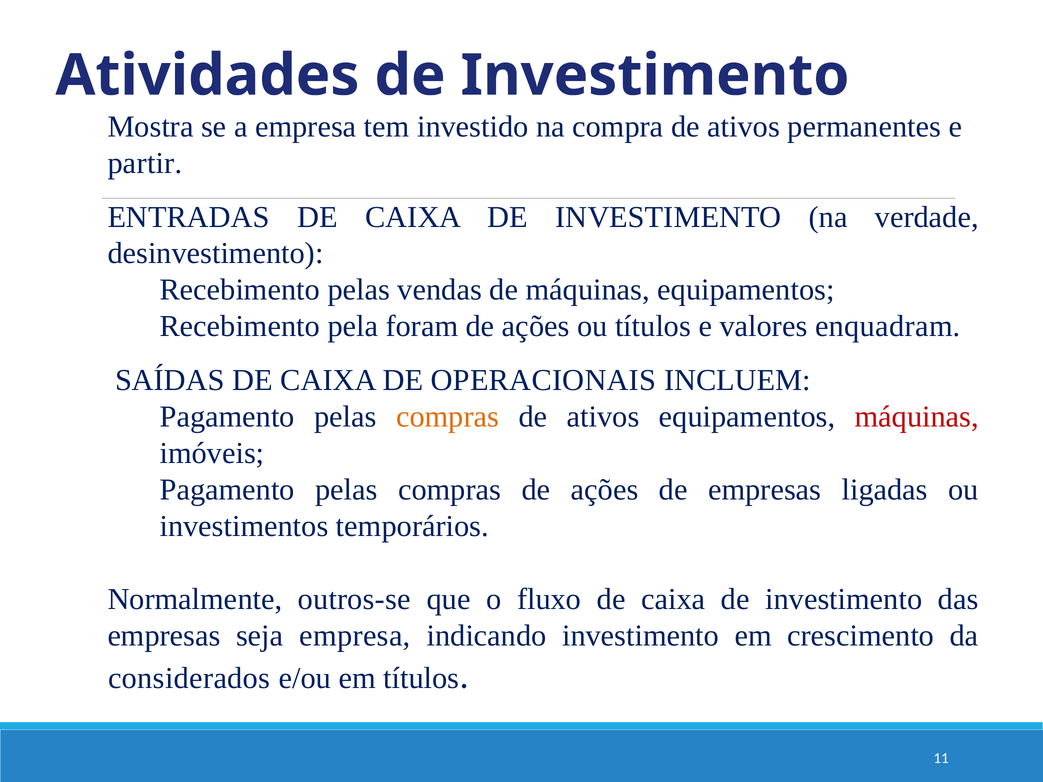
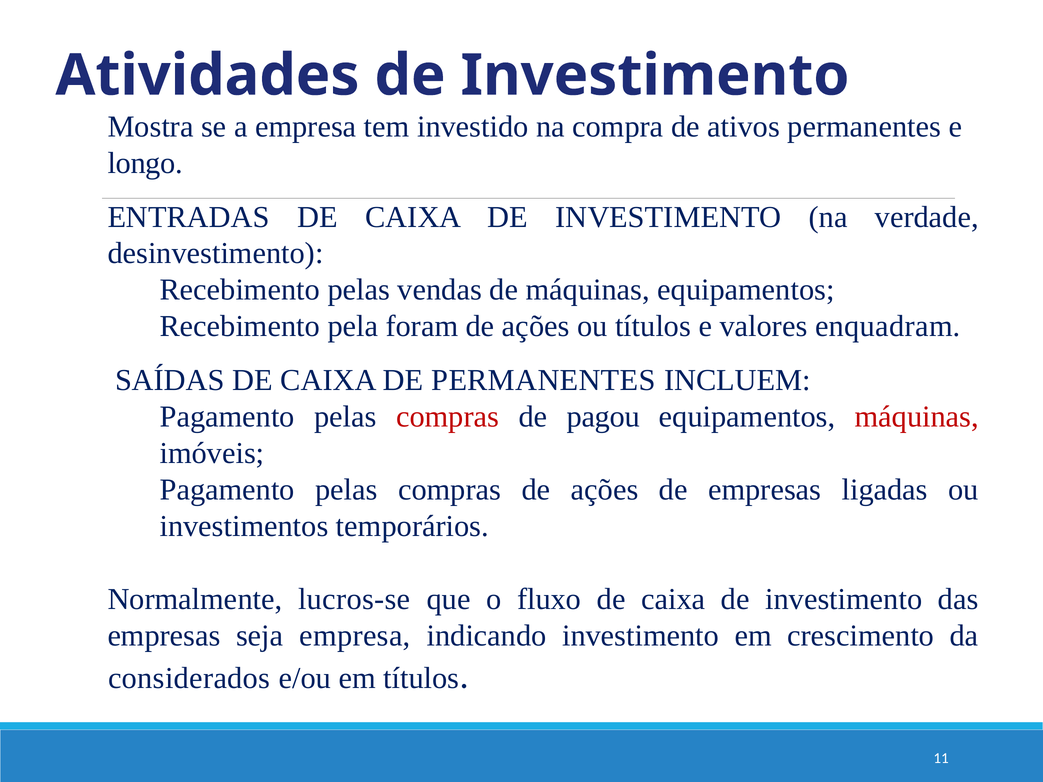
partir: partir -> longo (145, 163)
DE OPERACIONAIS: OPERACIONAIS -> PERMANENTES (543, 380)
compras colour: orange -> red (448, 417)
ativos: ativos -> pagou (603, 417)
outros-se: outros-se -> lucros-se (354, 599)
